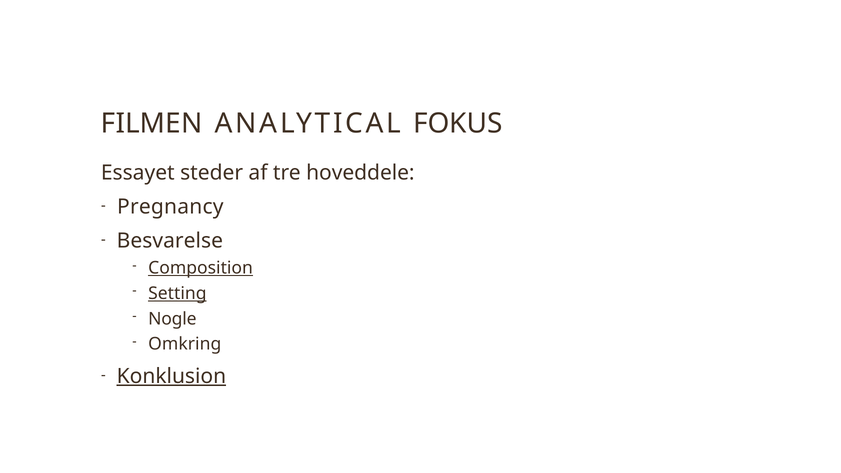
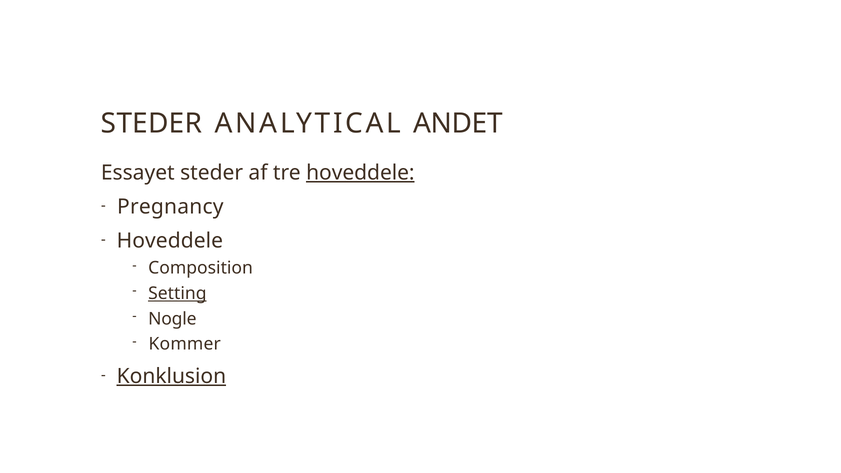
FILMEN: FILMEN -> STEDER (152, 123)
FOKUS: FOKUS -> ANDET (458, 123)
hoveddele underline: none -> present (360, 173)
Besvarelse: Besvarelse -> Hoveddele (170, 241)
Composition underline: present -> none (201, 268)
Omkring: Omkring -> Kommer (185, 344)
